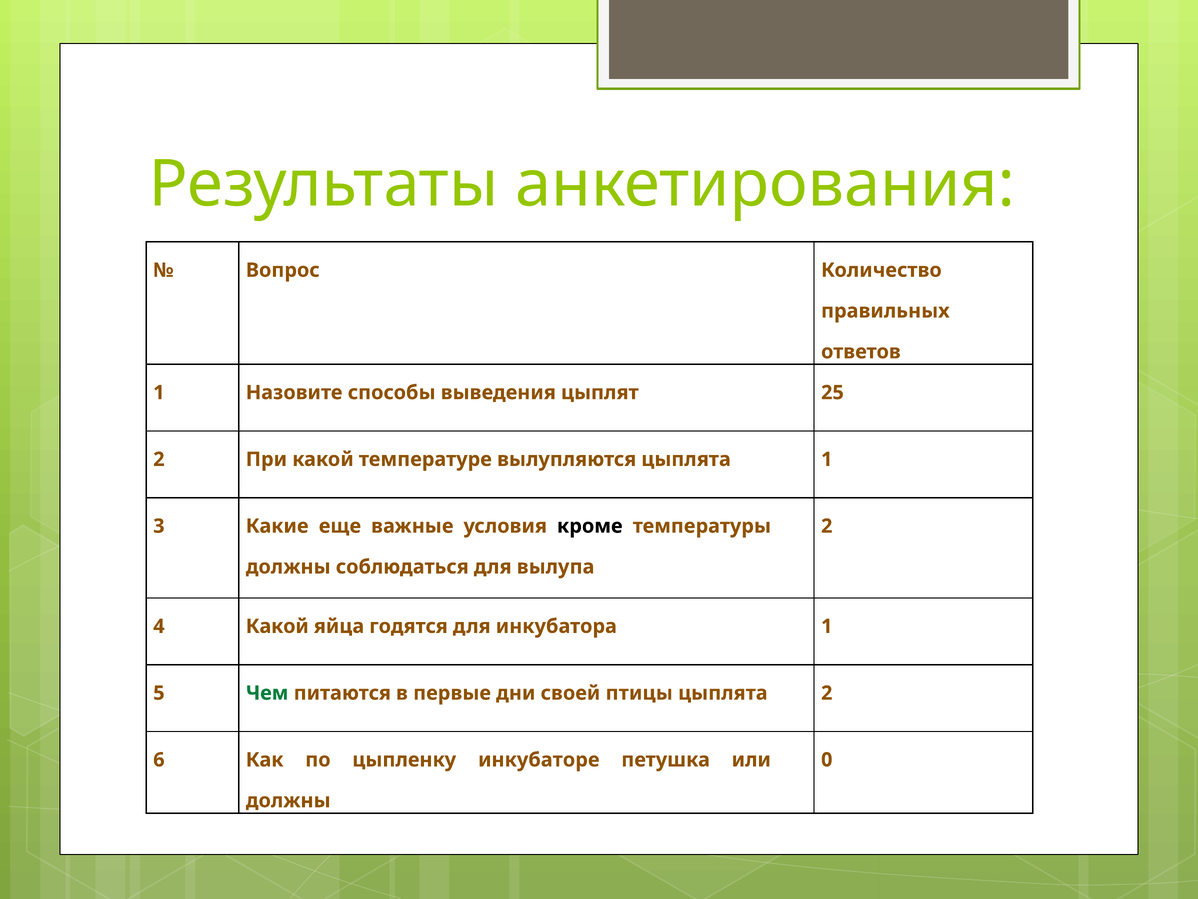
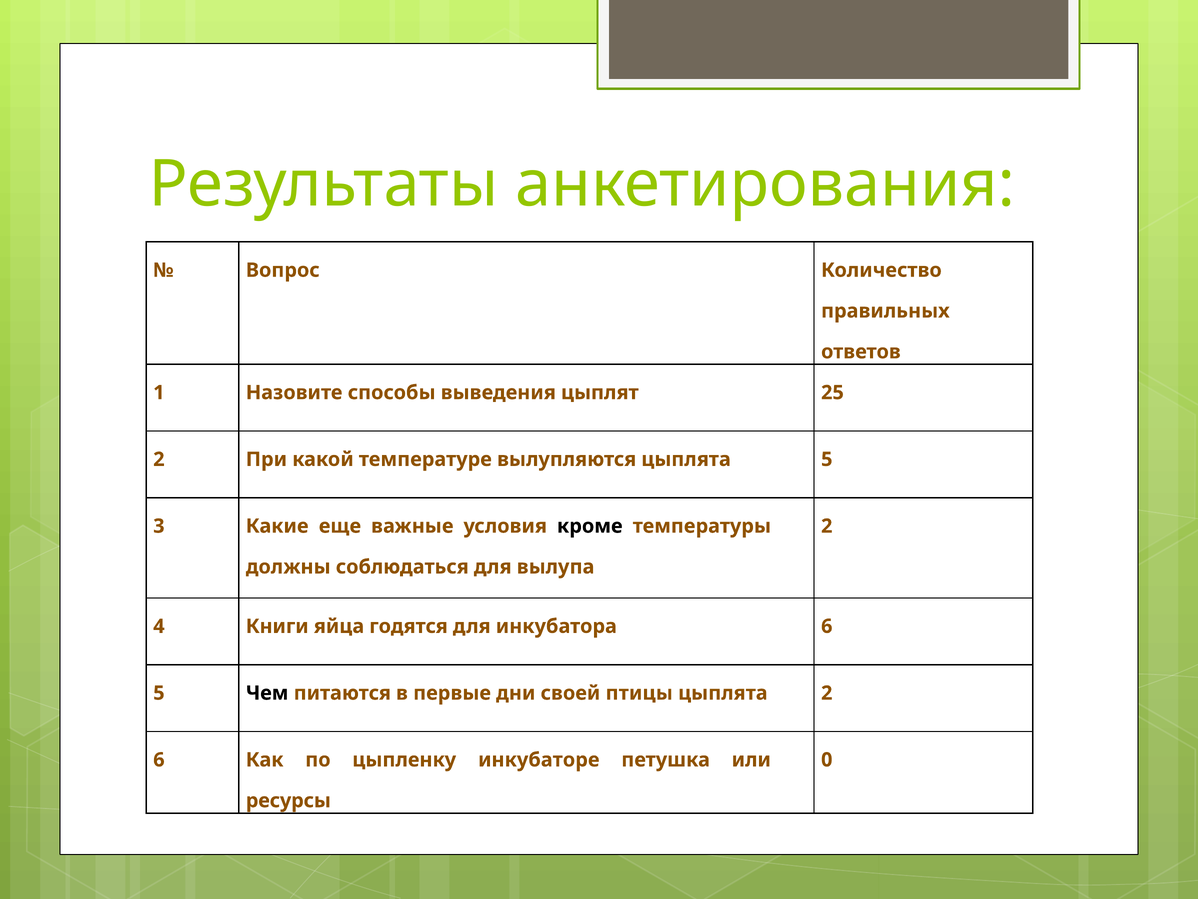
цыплята 1: 1 -> 5 (827, 459)
4 Какой: Какой -> Книги (277, 626)
инкубатора 1: 1 -> 6 (827, 626)
Чем colour: green -> black (267, 693)
должны: должны -> ресурсы (288, 800)
